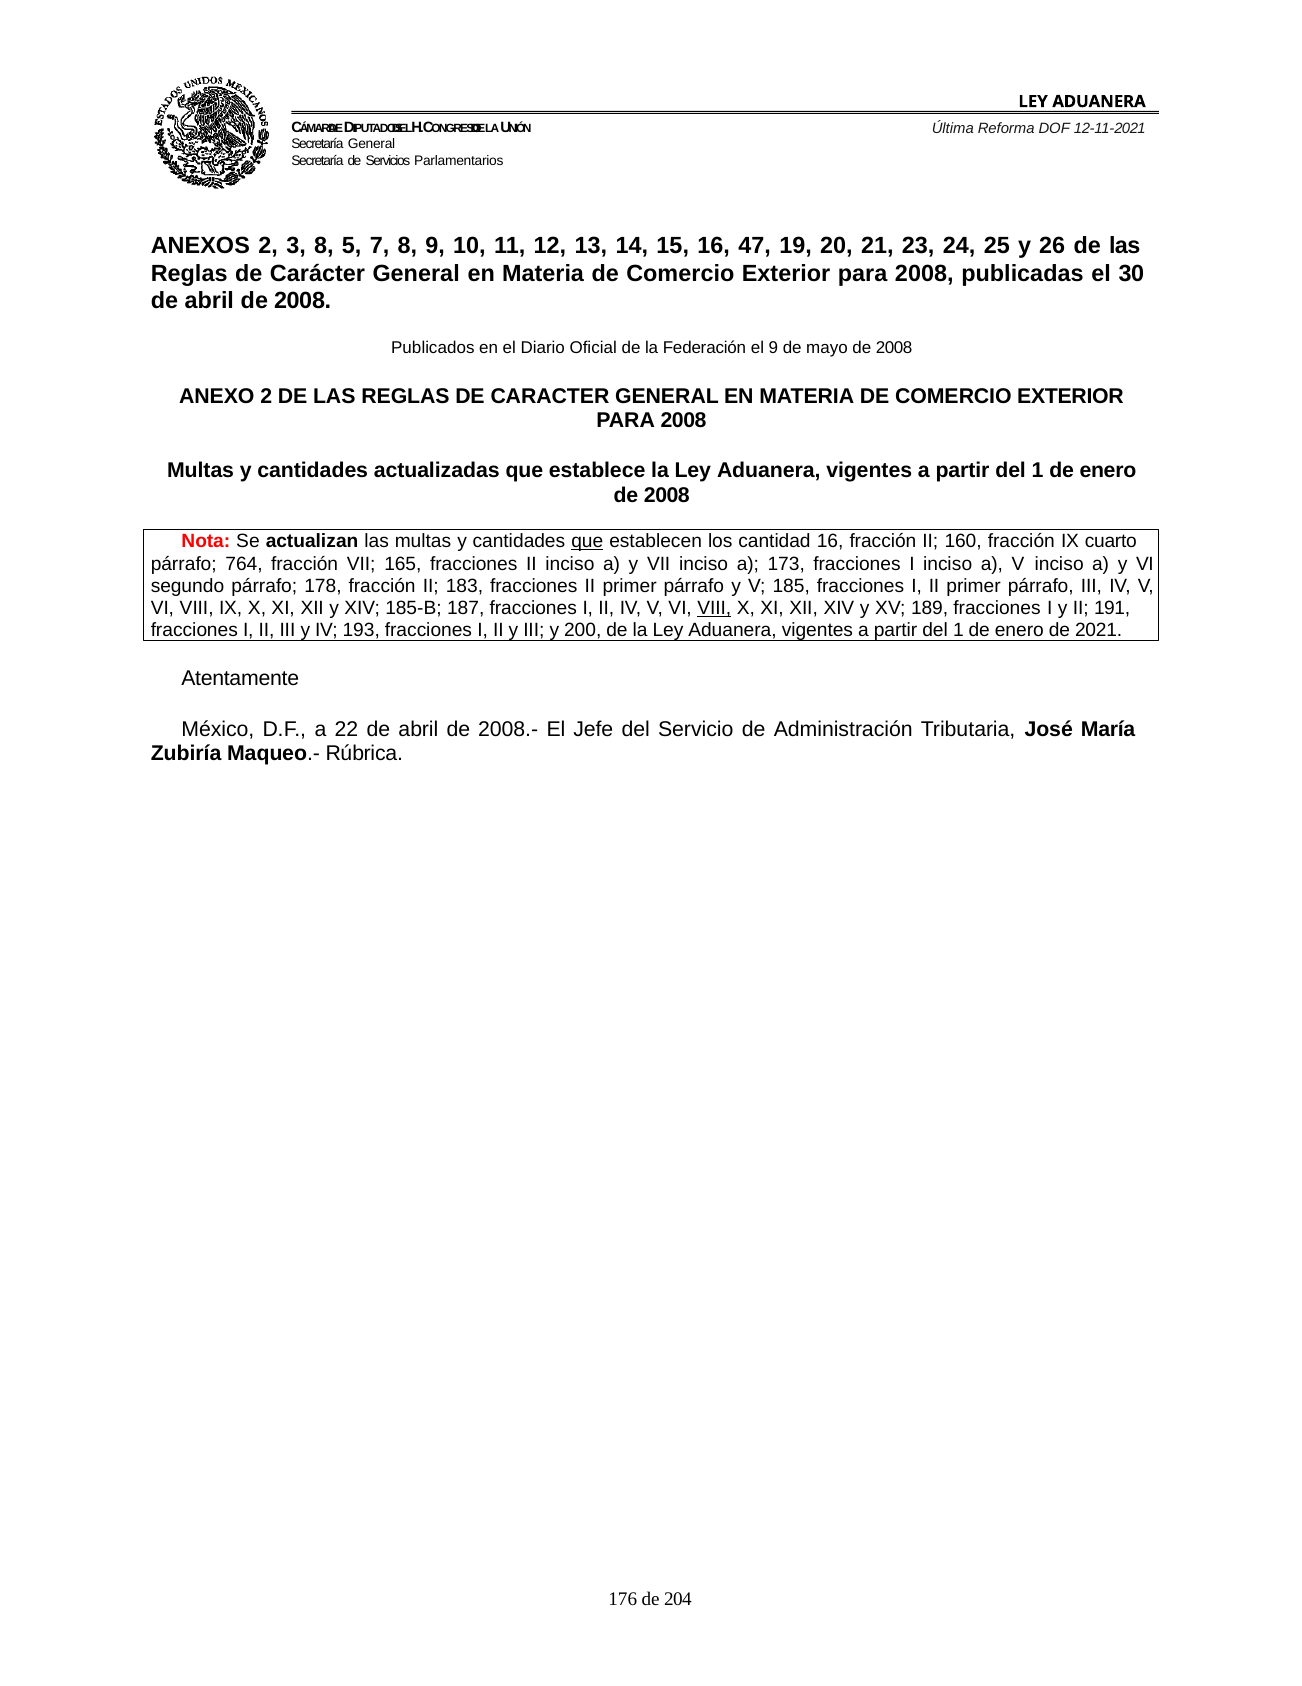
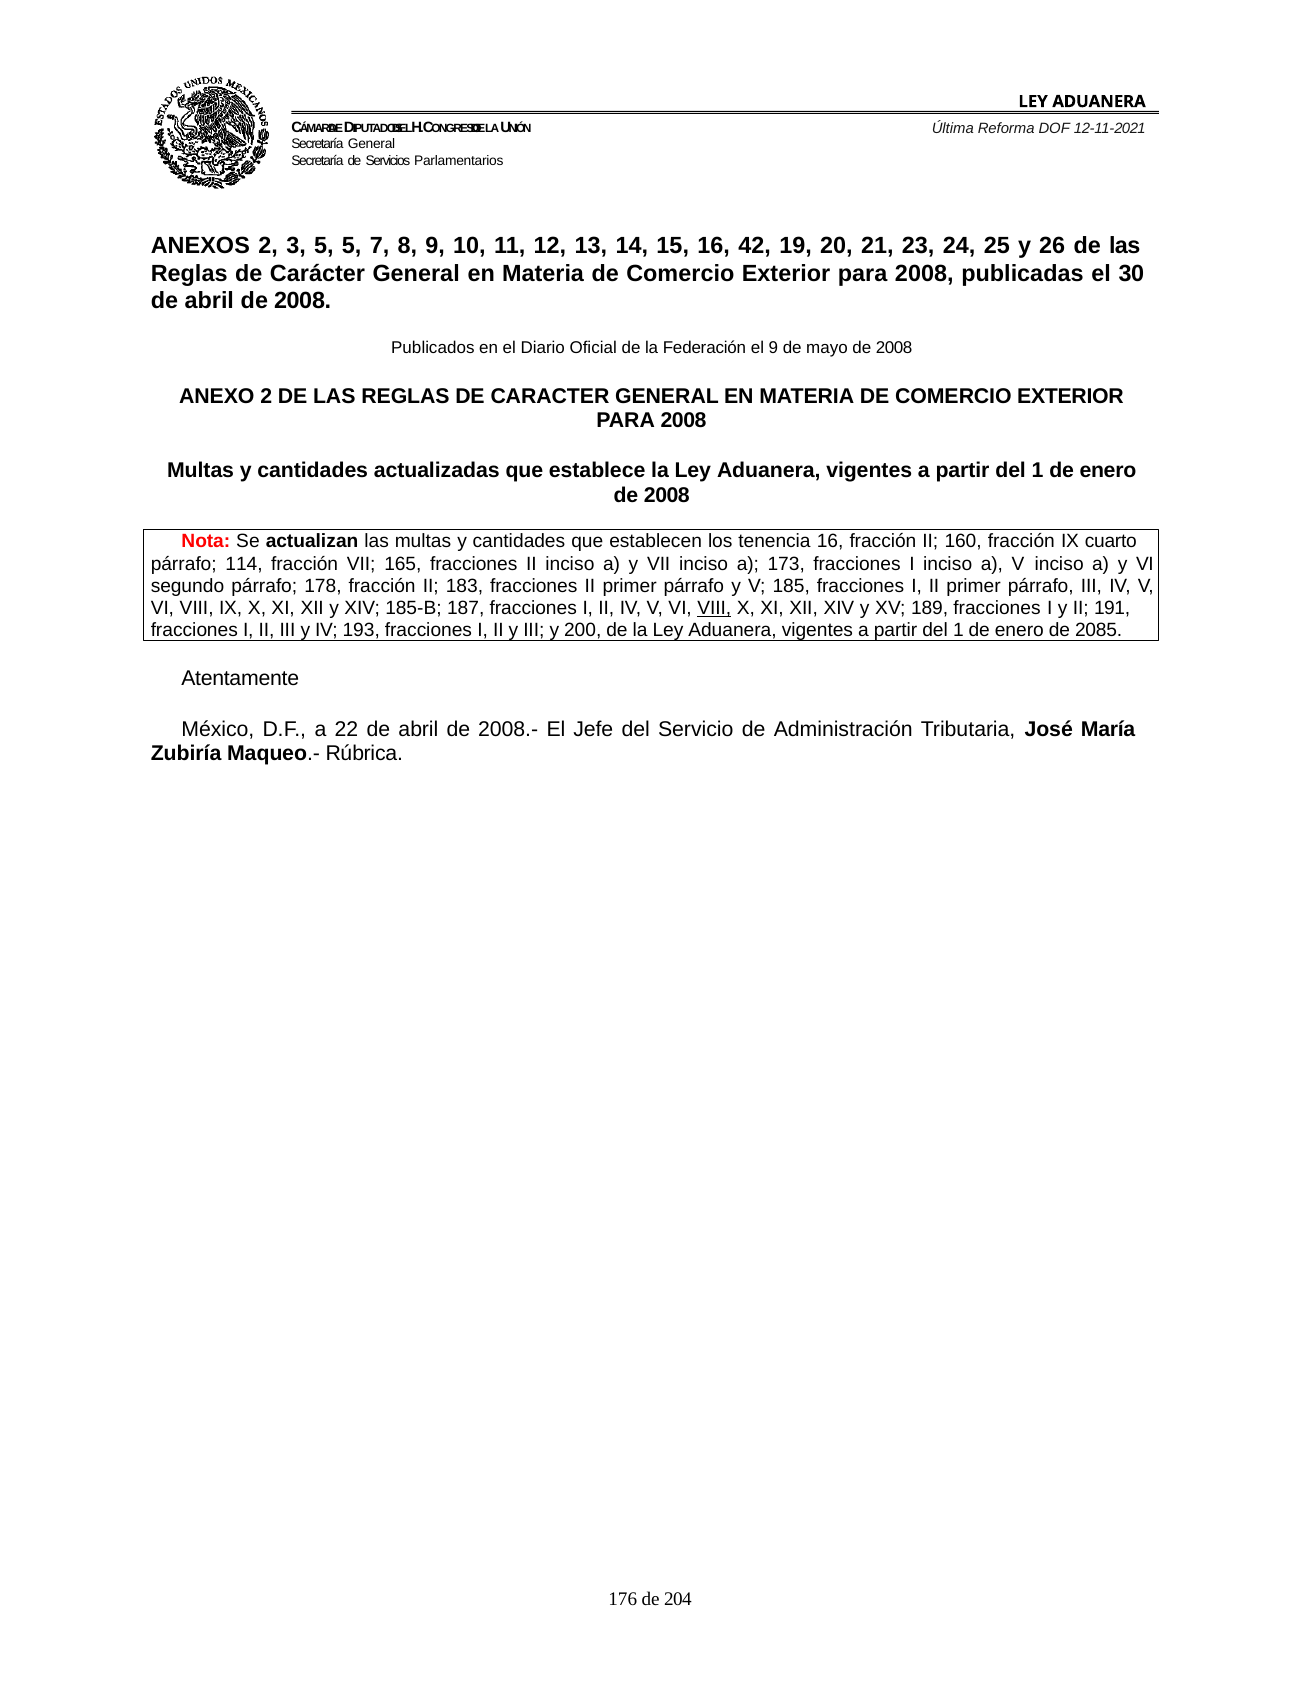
3 8: 8 -> 5 (324, 246)
47: 47 -> 42 (755, 246)
que underline: present -> none (587, 541)
cantidad: cantidad -> tenencia (775, 541)
764: 764 -> 114 (244, 564)
2021: 2021 -> 2085 (1099, 629)
